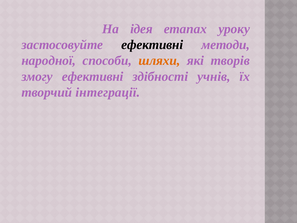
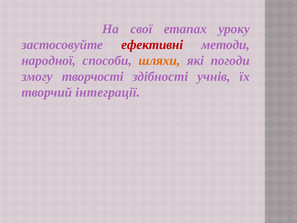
ідея: ідея -> свої (141, 29)
ефективні colour: black -> red (152, 45)
творів: творів -> погоди (230, 61)
змогу ефективні: ефективні -> творчості (93, 76)
